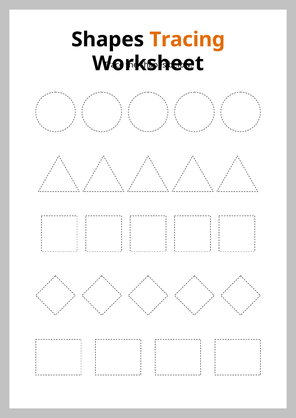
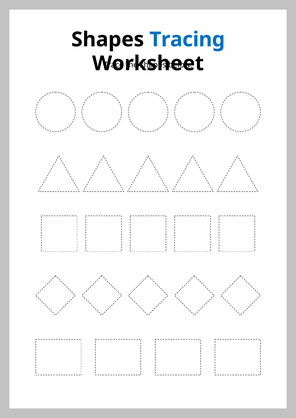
Tracing colour: orange -> blue (187, 40)
